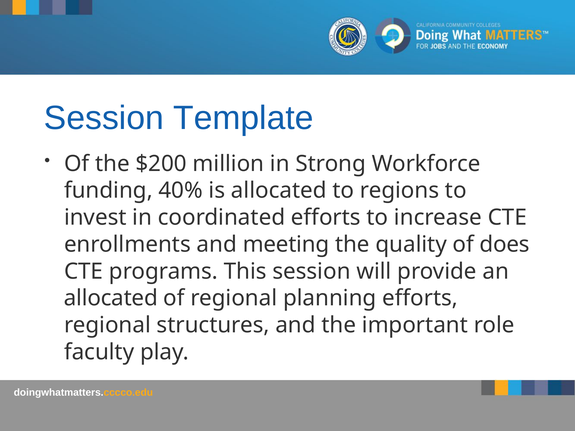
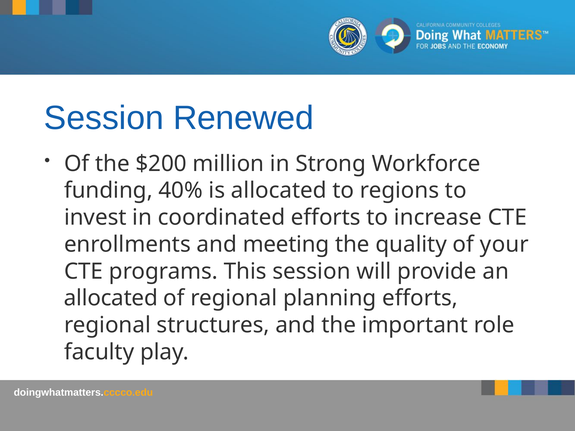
Template: Template -> Renewed (243, 118)
does: does -> your (504, 245)
